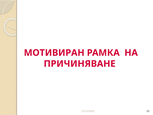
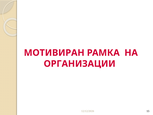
ПРИЧИНЯВАНЕ: ПРИЧИНЯВАНЕ -> ОРГАНИЗАЦИИ (80, 64)
